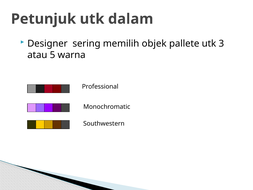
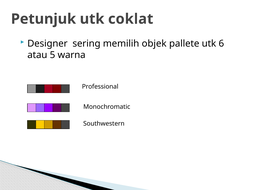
dalam: dalam -> coklat (131, 19)
3: 3 -> 6 (221, 43)
